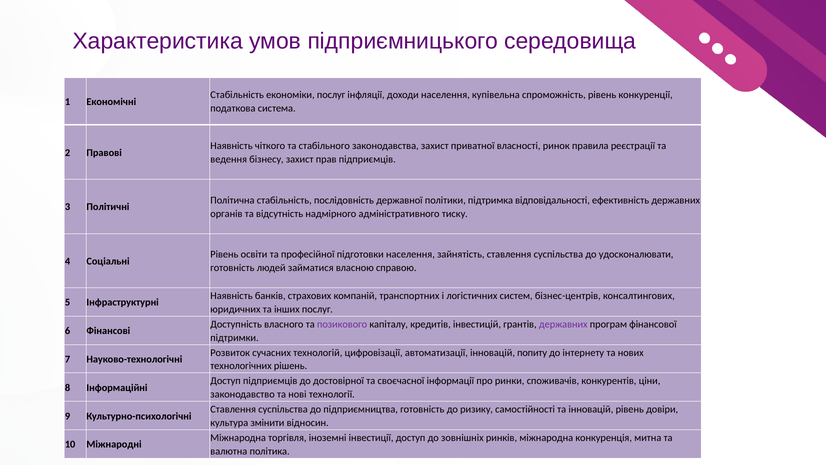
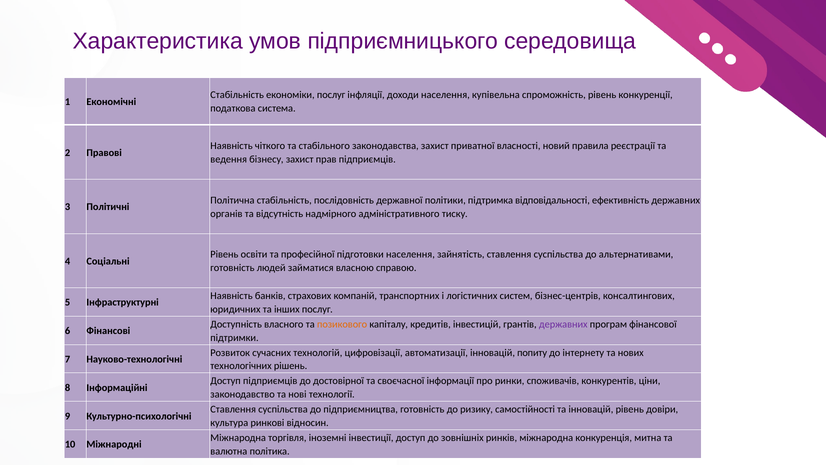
ринок: ринок -> новий (556, 146)
удосконалювати: удосконалювати -> альтернативами (636, 254)
позикового colour: purple -> orange (342, 324)
змінити: змінити -> ринкові (267, 423)
